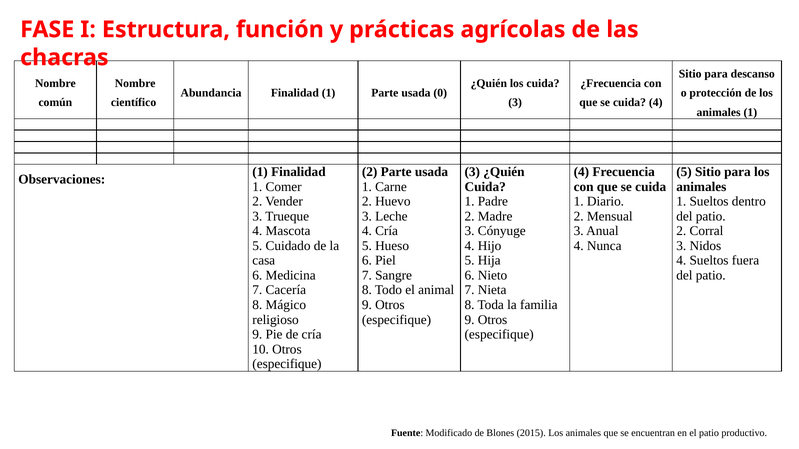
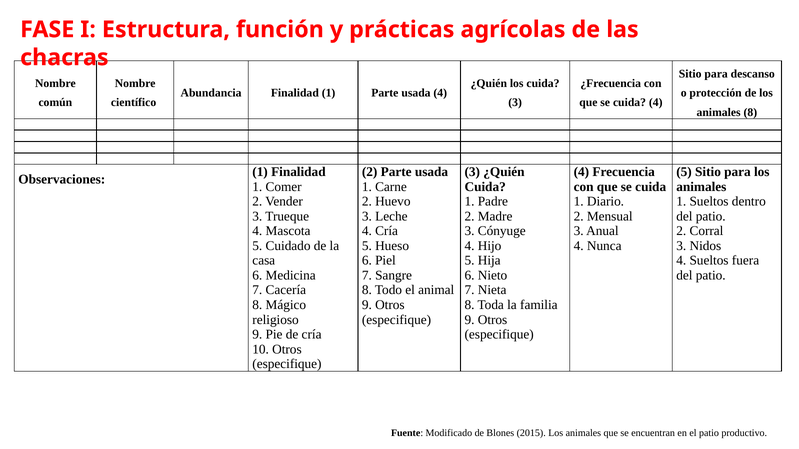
usada 0: 0 -> 4 (440, 93)
1: 1 -> 8 (750, 112)
